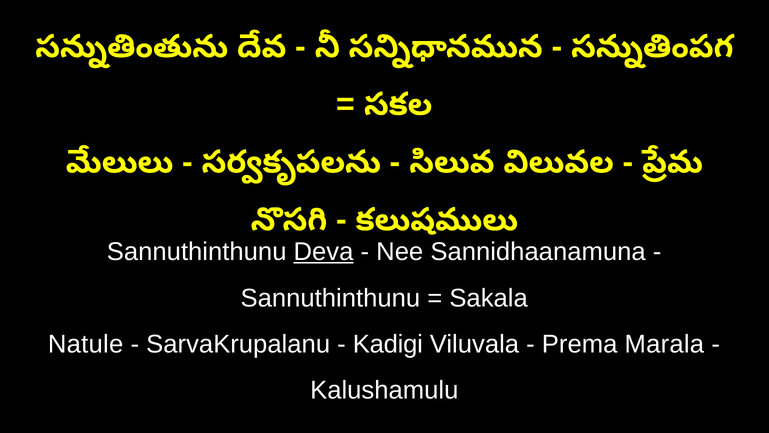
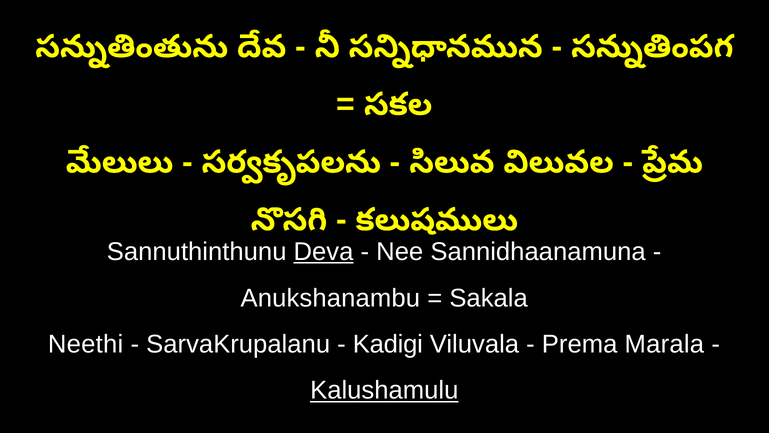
Sannuthinthunu: Sannuthinthunu -> Anukshanambu (330, 298)
Natule: Natule -> Neethi (86, 344)
Kalushamulu underline: none -> present (384, 390)
